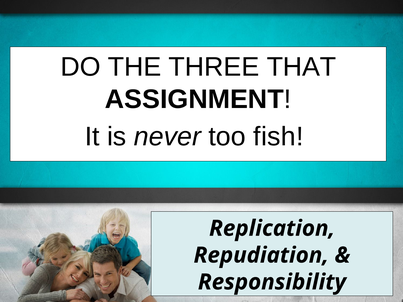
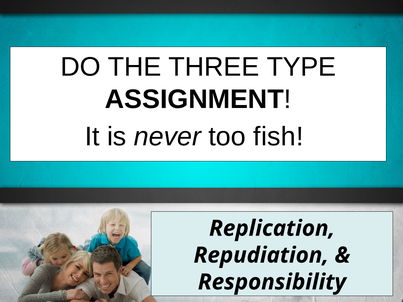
THAT: THAT -> TYPE (301, 67)
